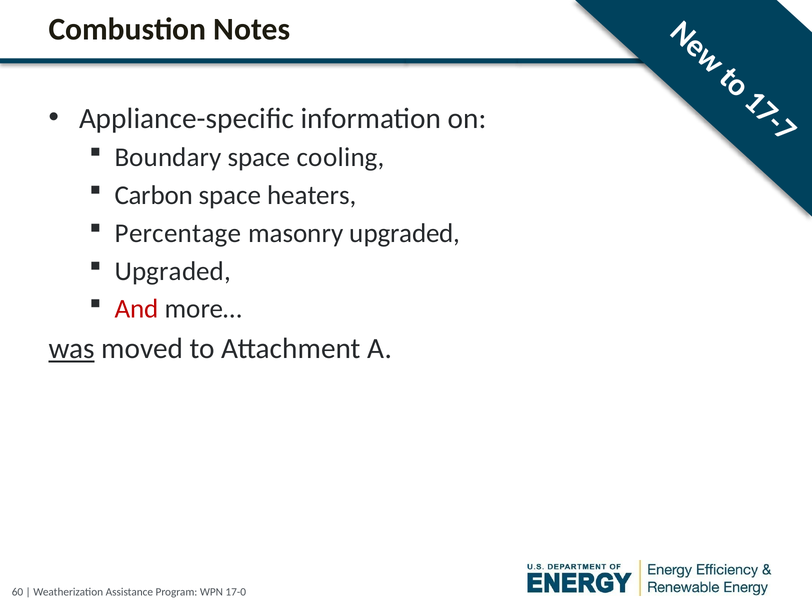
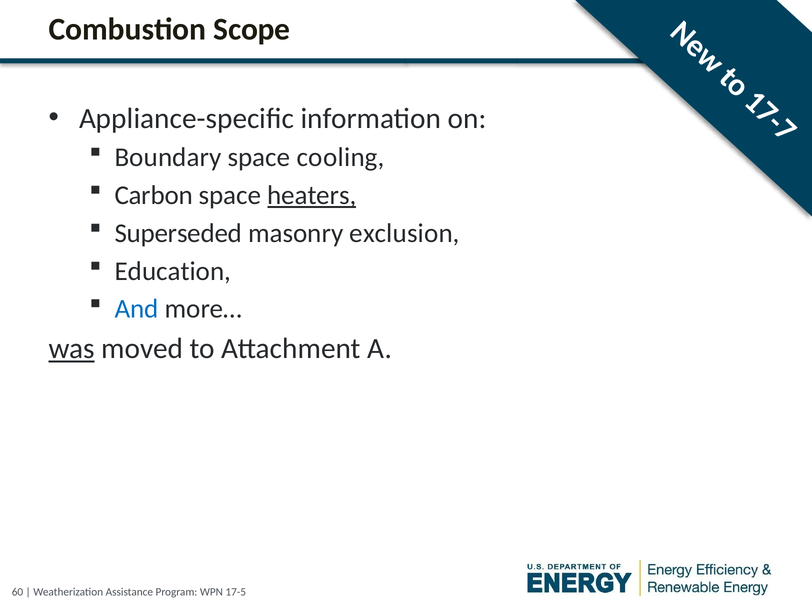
Notes: Notes -> Scope (252, 29)
heaters underline: none -> present (312, 195)
Percentage: Percentage -> Superseded (178, 233)
masonry upgraded: upgraded -> exclusion (405, 233)
Upgraded: Upgraded -> Education (173, 271)
And colour: red -> blue (137, 309)
17-0: 17-0 -> 17-5 (236, 592)
